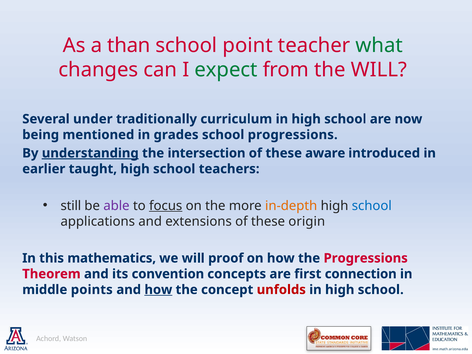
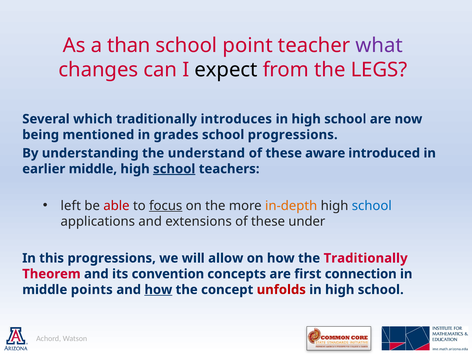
what colour: green -> purple (379, 45)
expect colour: green -> black (226, 70)
the WILL: WILL -> LEGS (379, 70)
under: under -> which (93, 119)
curriculum: curriculum -> introduces (236, 119)
understanding underline: present -> none (90, 153)
intersection: intersection -> understand (206, 153)
earlier taught: taught -> middle (93, 169)
school underline: none -> present (174, 169)
still: still -> left (71, 206)
able colour: purple -> red (116, 206)
origin: origin -> under (307, 221)
this mathematics: mathematics -> progressions (112, 258)
proof: proof -> allow (226, 258)
the Progressions: Progressions -> Traditionally (366, 258)
